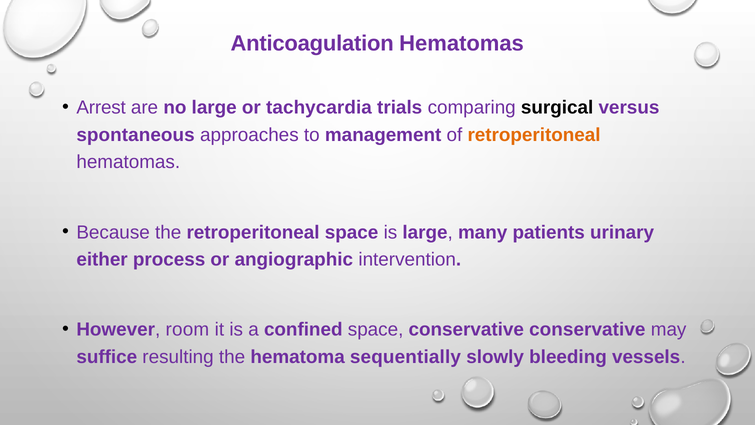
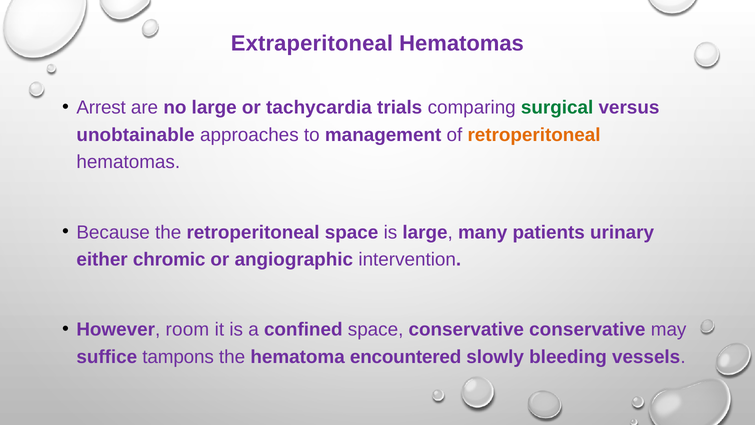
Anticoagulation: Anticoagulation -> Extraperitoneal (312, 44)
surgical colour: black -> green (557, 108)
spontaneous: spontaneous -> unobtainable (136, 135)
process: process -> chromic (169, 259)
resulting: resulting -> tampons (178, 357)
sequentially: sequentially -> encountered (406, 357)
